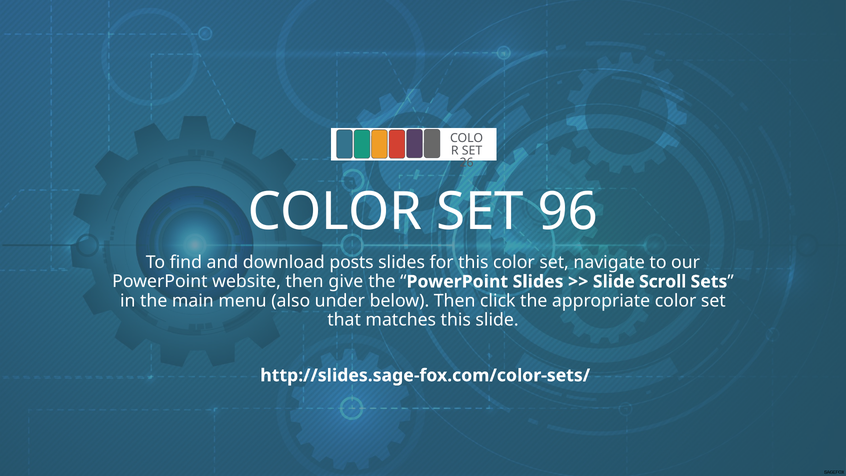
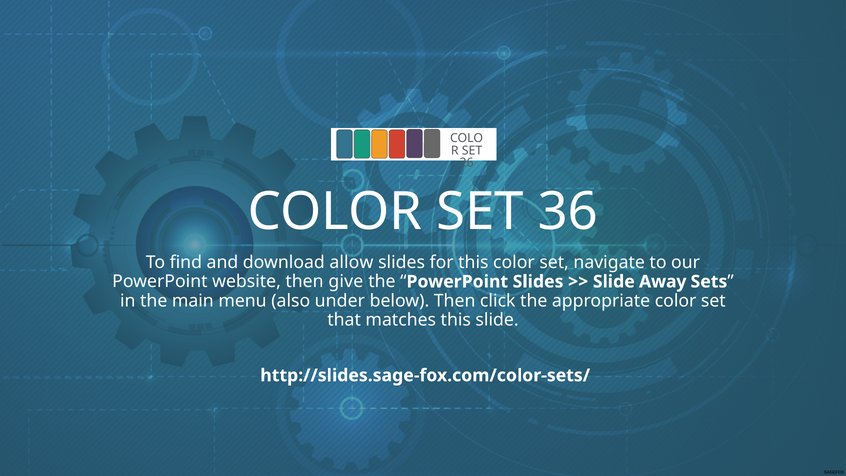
96: 96 -> 36 (568, 211)
posts: posts -> allow (351, 263)
Scroll: Scroll -> Away (663, 282)
